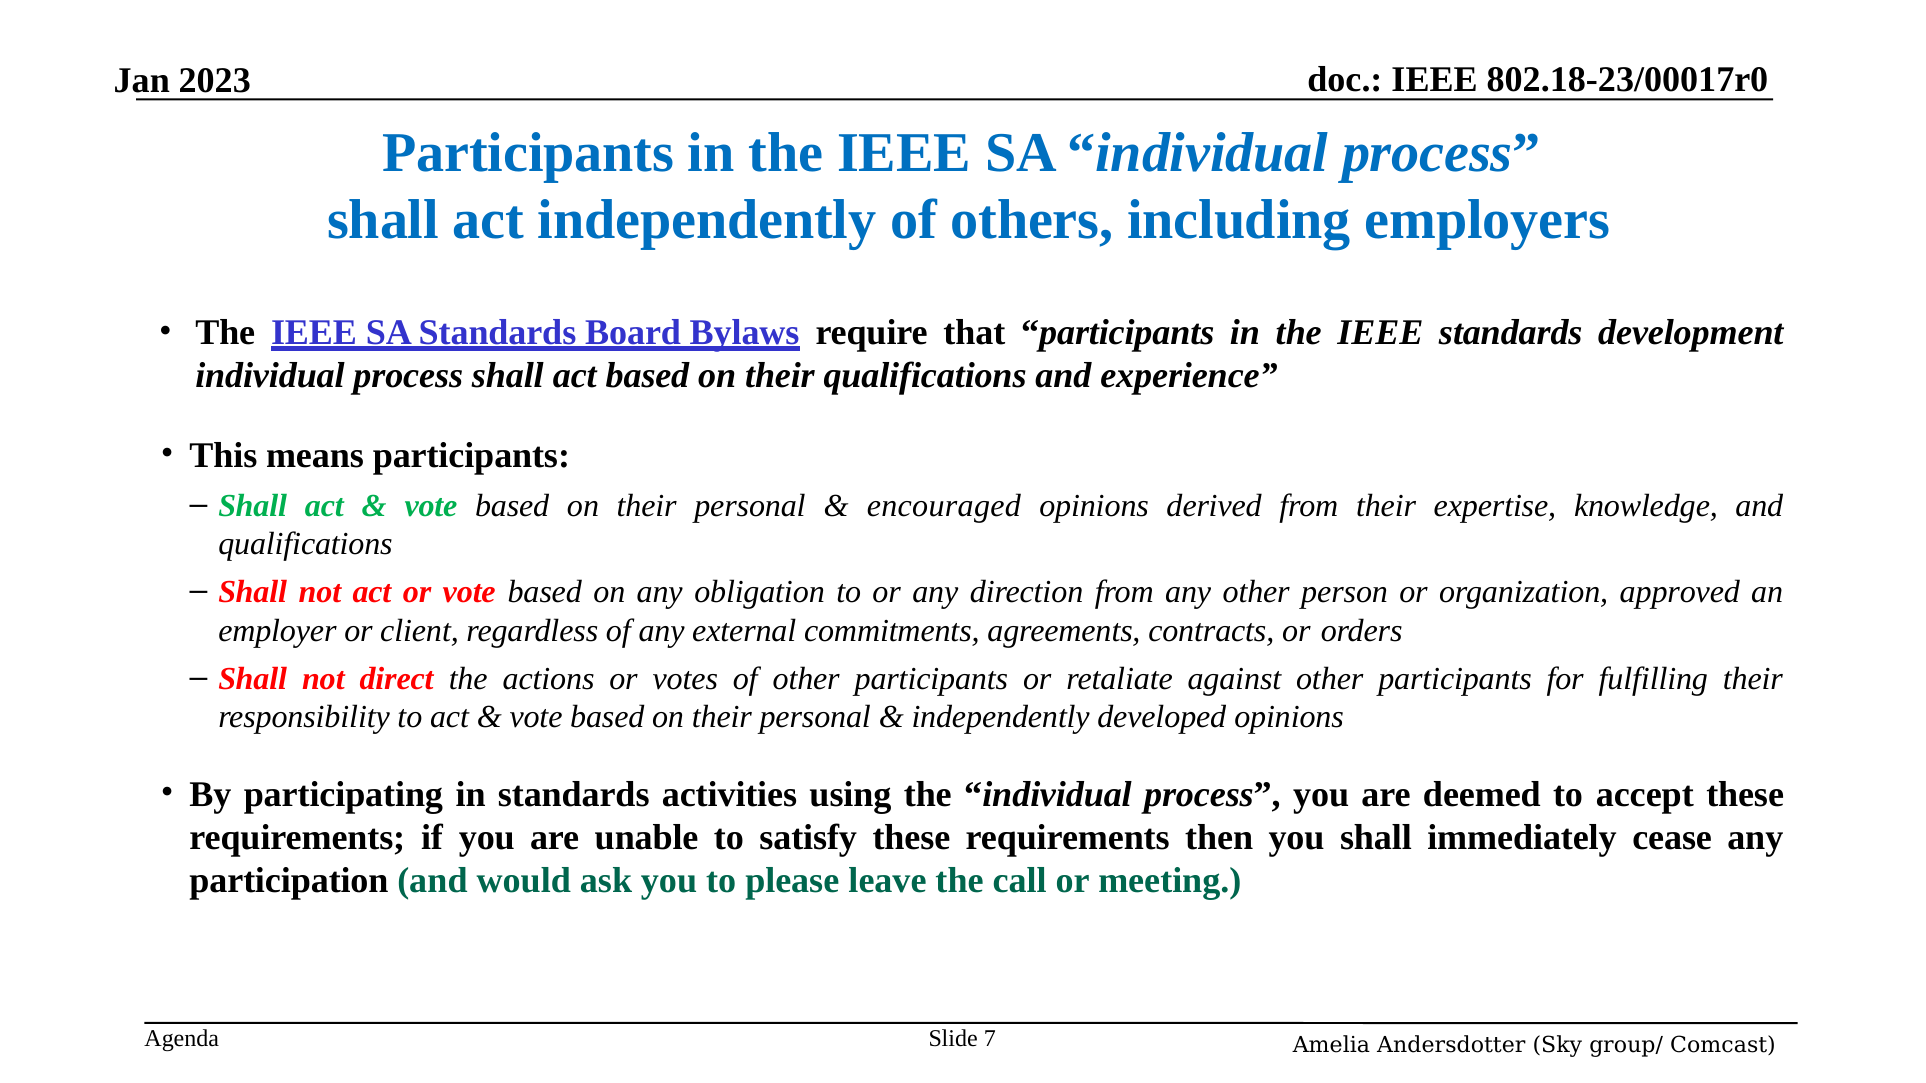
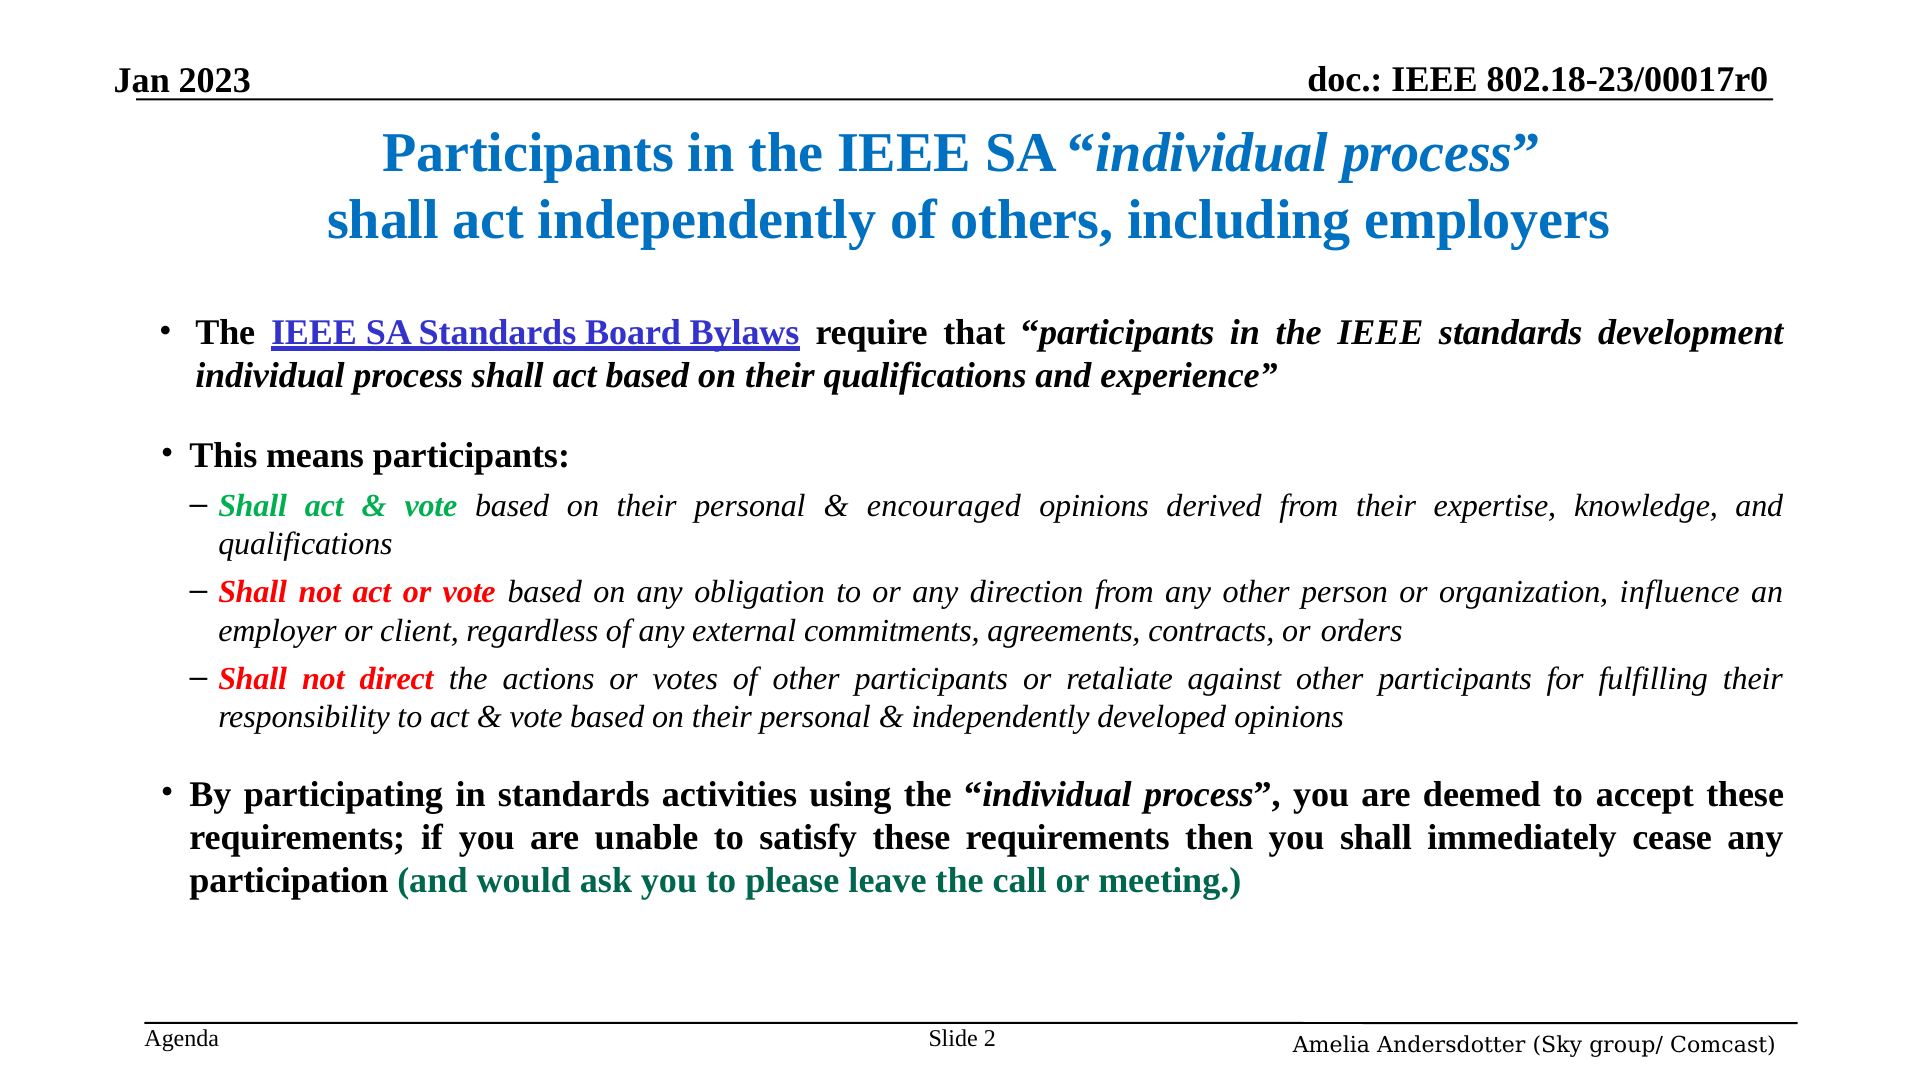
approved: approved -> influence (1680, 592)
7: 7 -> 2 (990, 1039)
